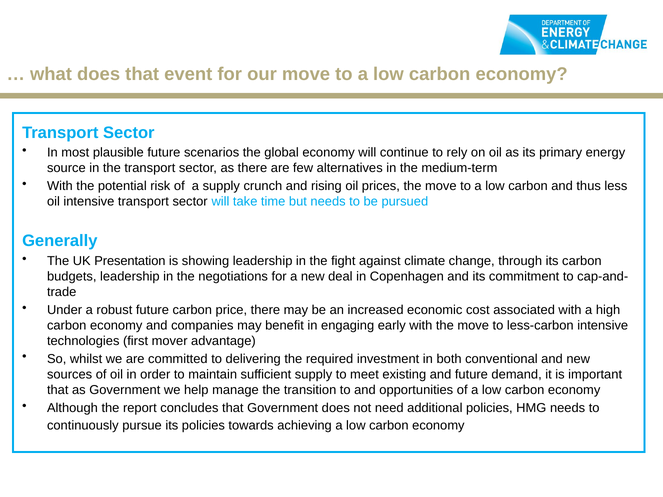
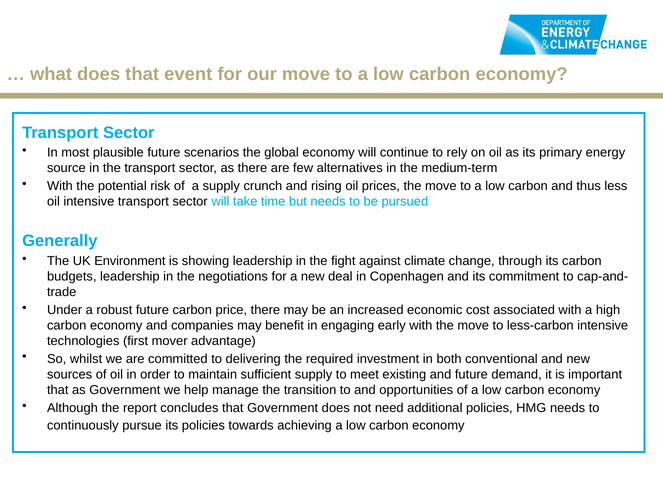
Presentation: Presentation -> Environment (130, 261)
